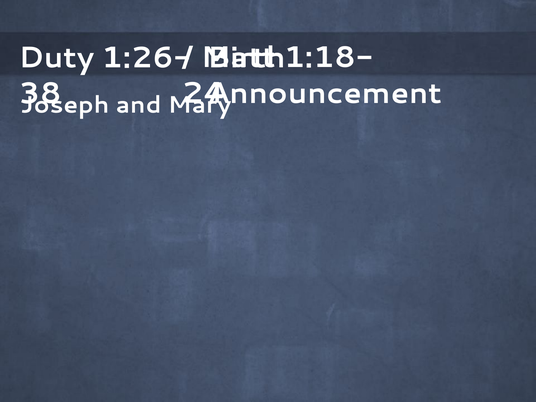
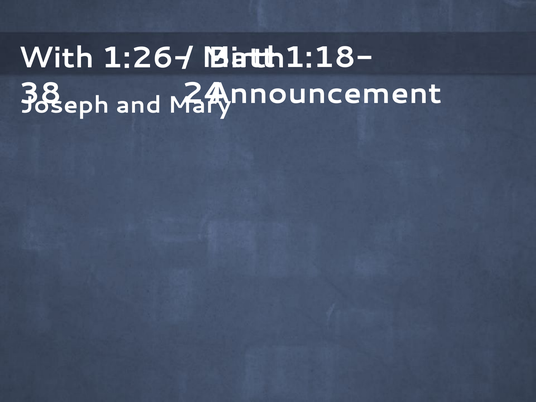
Duty: Duty -> With (56, 58)
